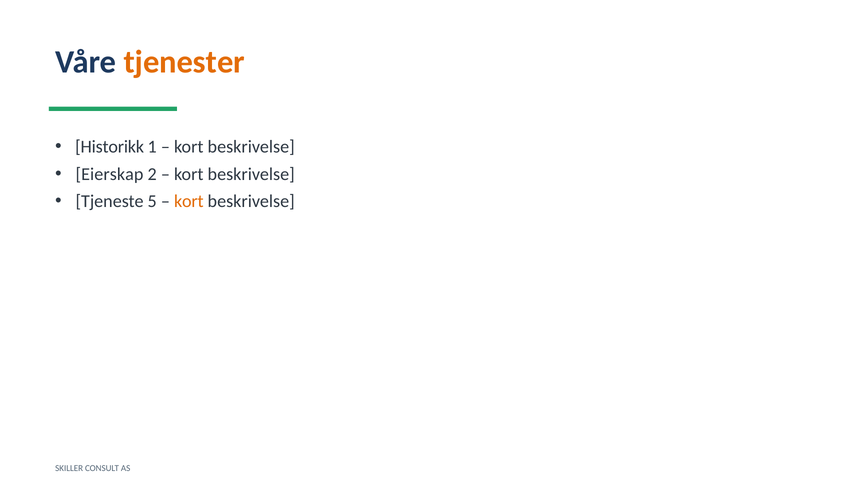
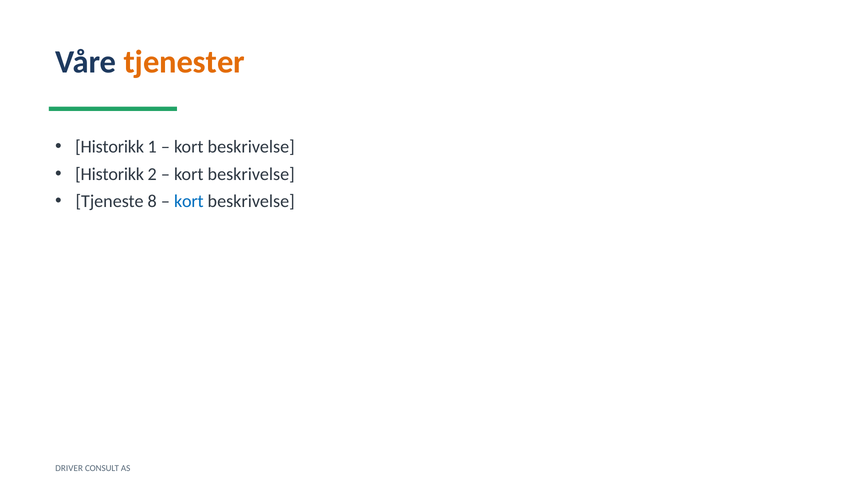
Eierskap: Eierskap -> Historikk (110, 174)
5: 5 -> 8 (152, 201)
kort colour: orange -> blue (189, 201)
SKILLER: SKILLER -> DRIVER (69, 468)
